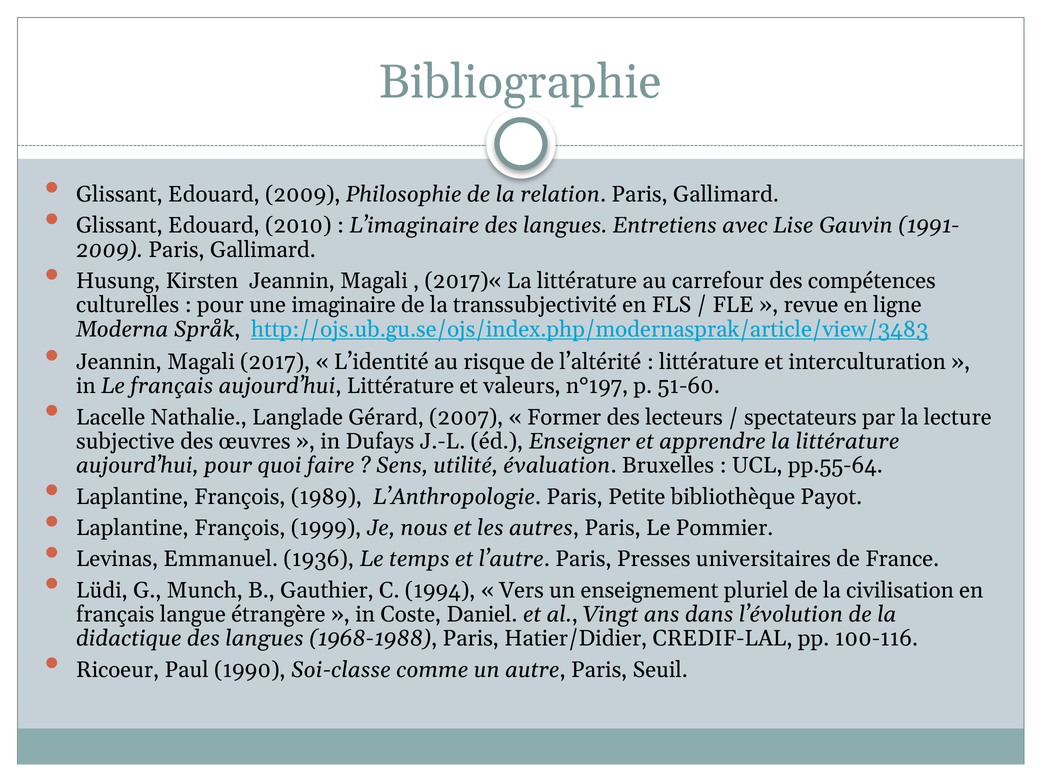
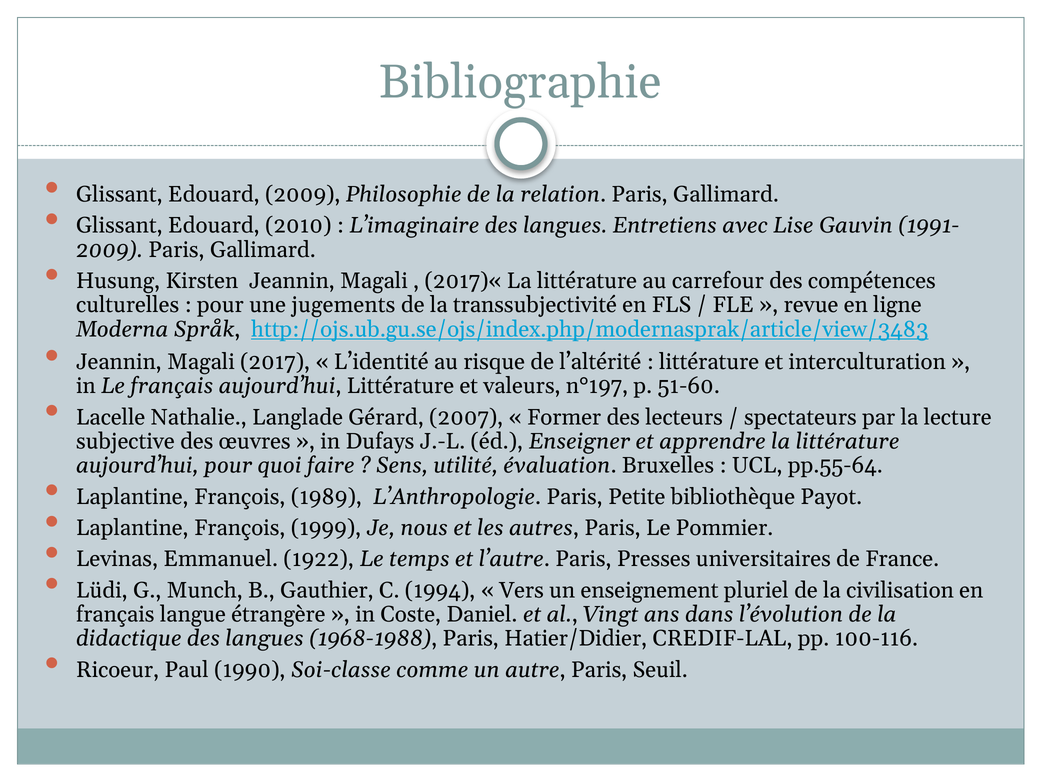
imaginaire: imaginaire -> jugements (343, 305)
1936: 1936 -> 1922 (319, 559)
